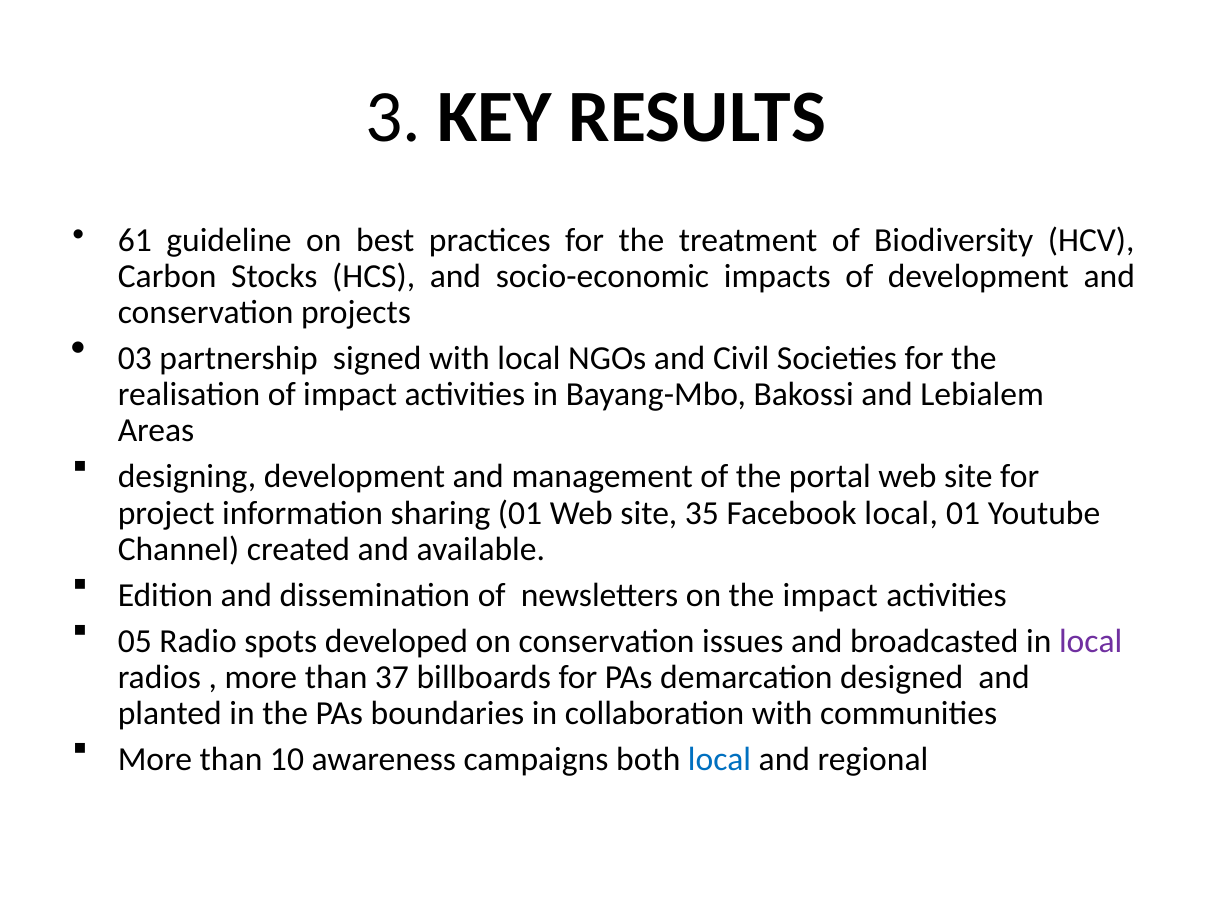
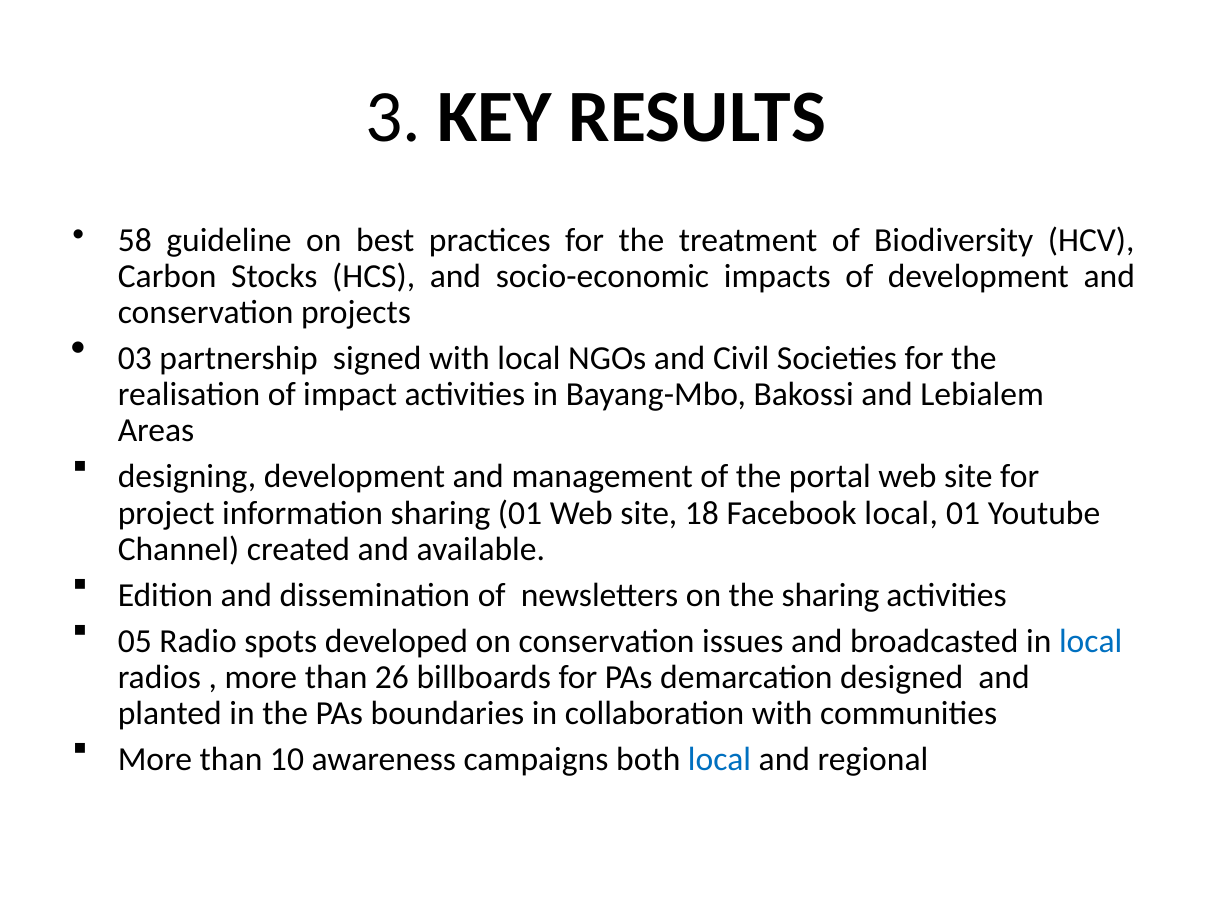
61: 61 -> 58 (135, 240)
35: 35 -> 18 (702, 513)
the impact: impact -> sharing (831, 595)
local colour: purple -> blue (1091, 641)
37: 37 -> 26 (392, 677)
